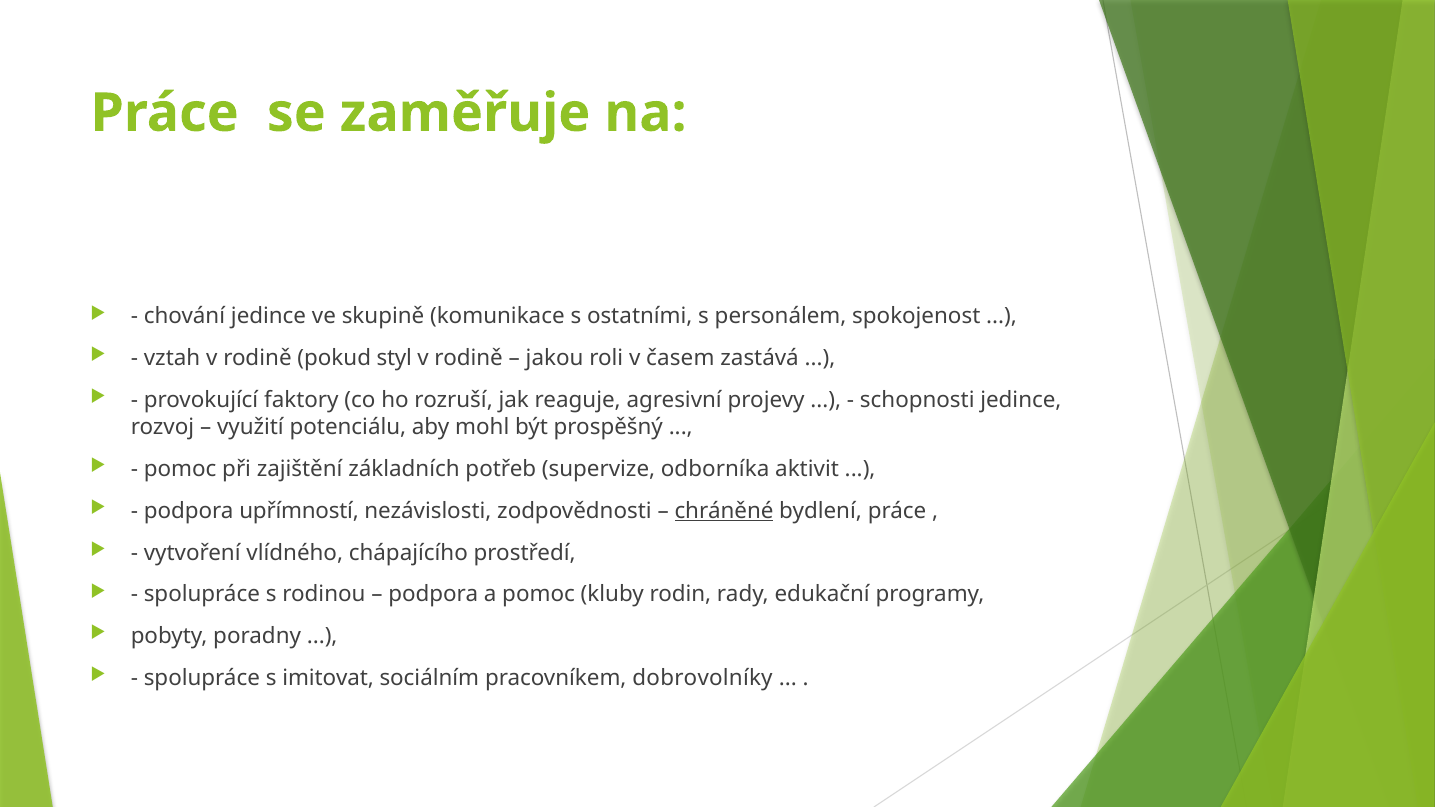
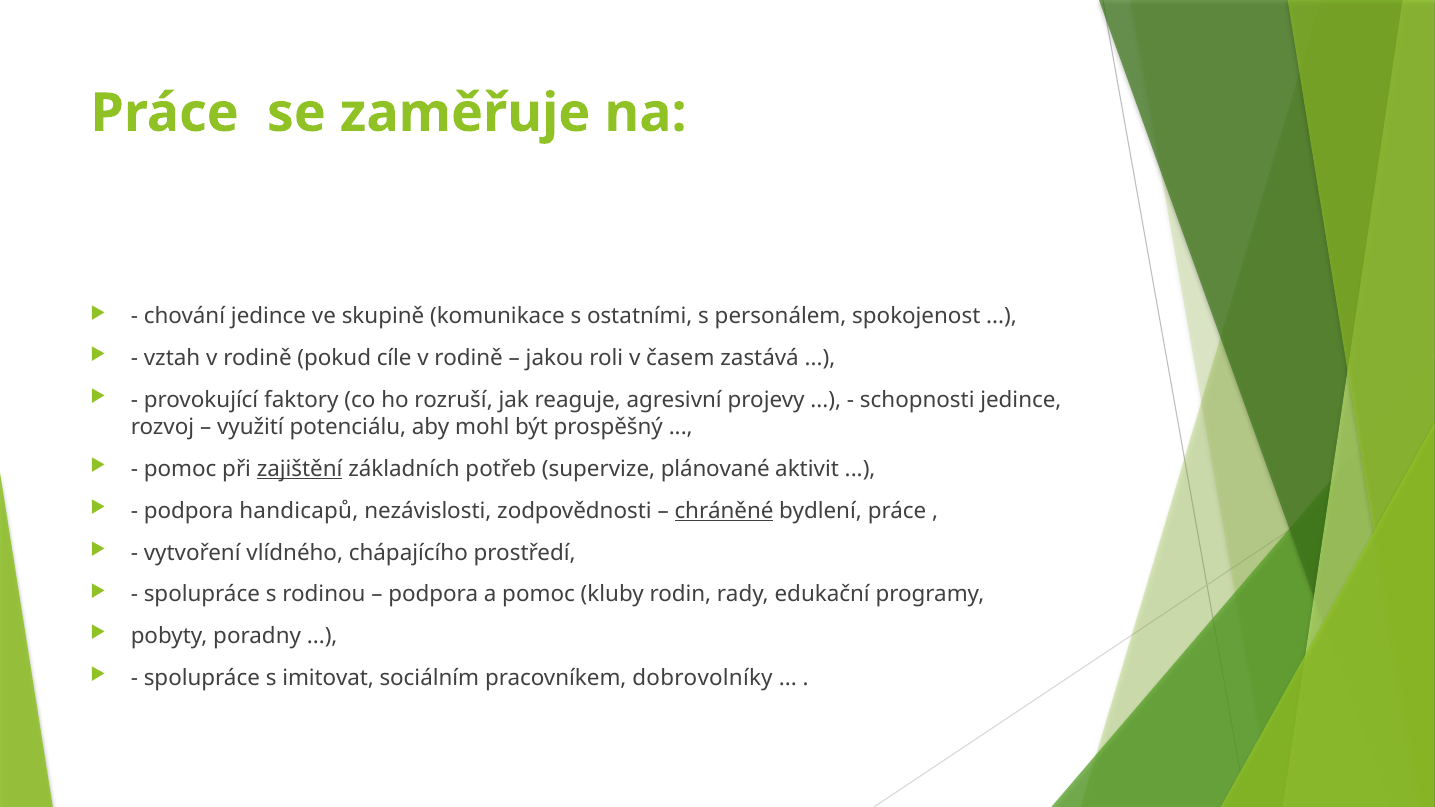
styl: styl -> cíle (394, 358)
zajištění underline: none -> present (300, 469)
odborníka: odborníka -> plánované (715, 469)
upřímností: upřímností -> handicapů (299, 511)
